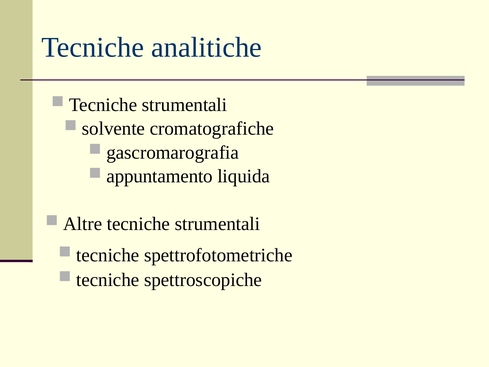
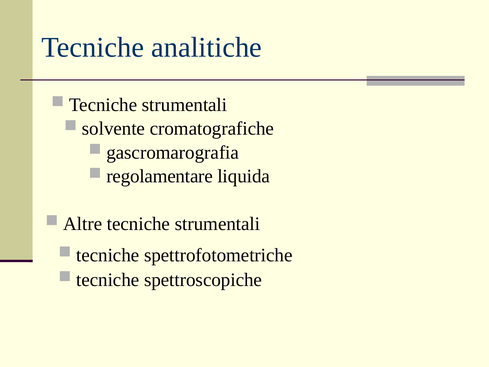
appuntamento: appuntamento -> regolamentare (160, 176)
